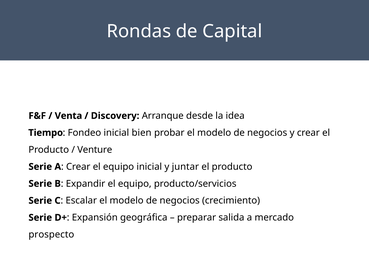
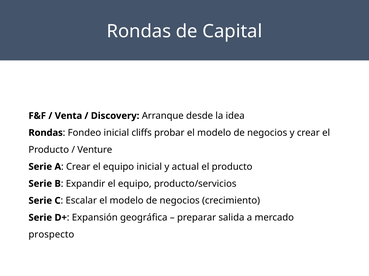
Tiempo: Tiempo -> Rondas (46, 133)
bien: bien -> cliffs (142, 133)
juntar: juntar -> actual (185, 167)
